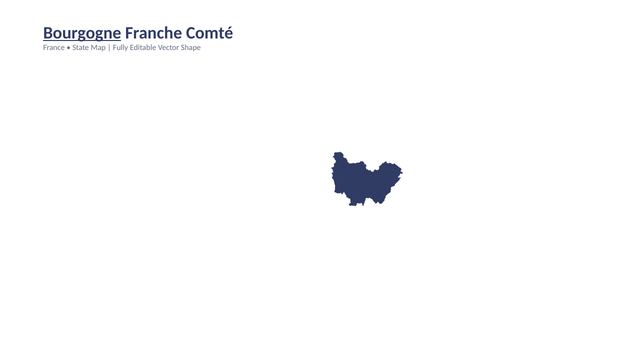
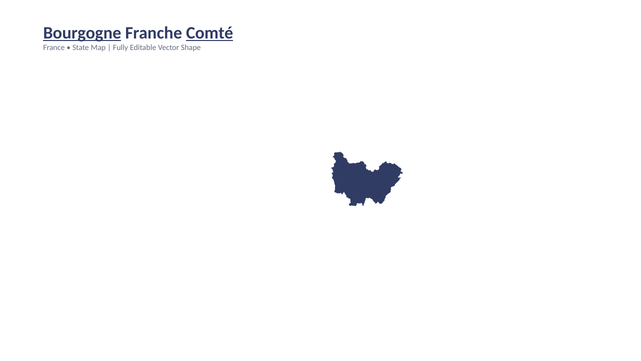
Comté underline: none -> present (210, 33)
